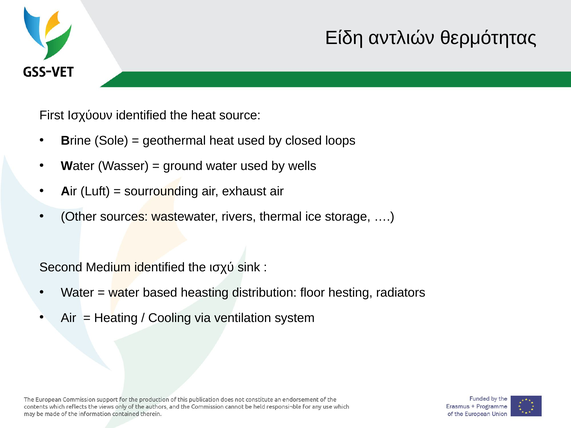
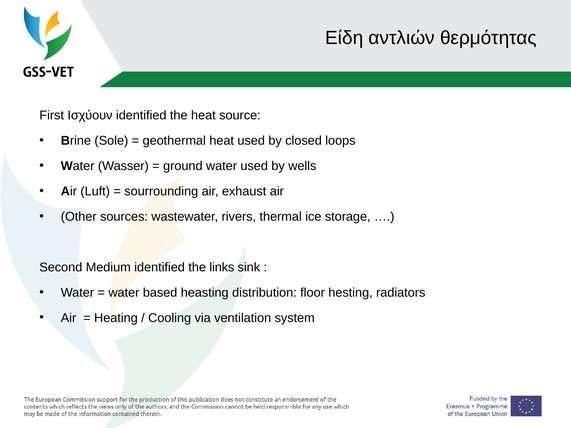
ισχύ: ισχύ -> links (222, 267)
